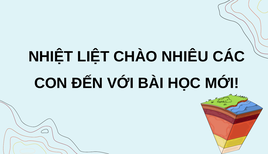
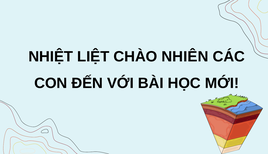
NHIÊU: NHIÊU -> NHIÊN (185, 57)
